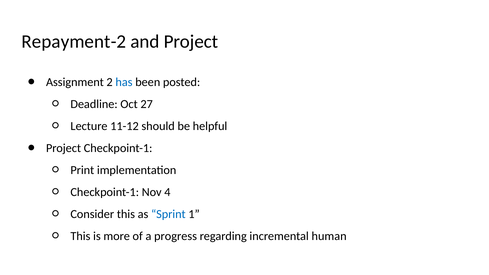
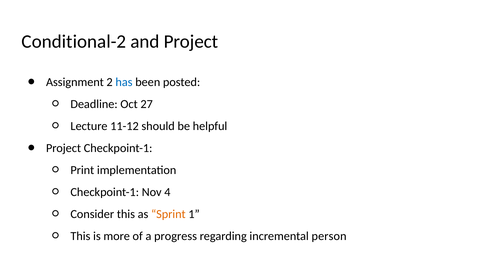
Repayment-2: Repayment-2 -> Conditional-2 (74, 41)
Sprint colour: blue -> orange (168, 214)
human: human -> person (329, 236)
